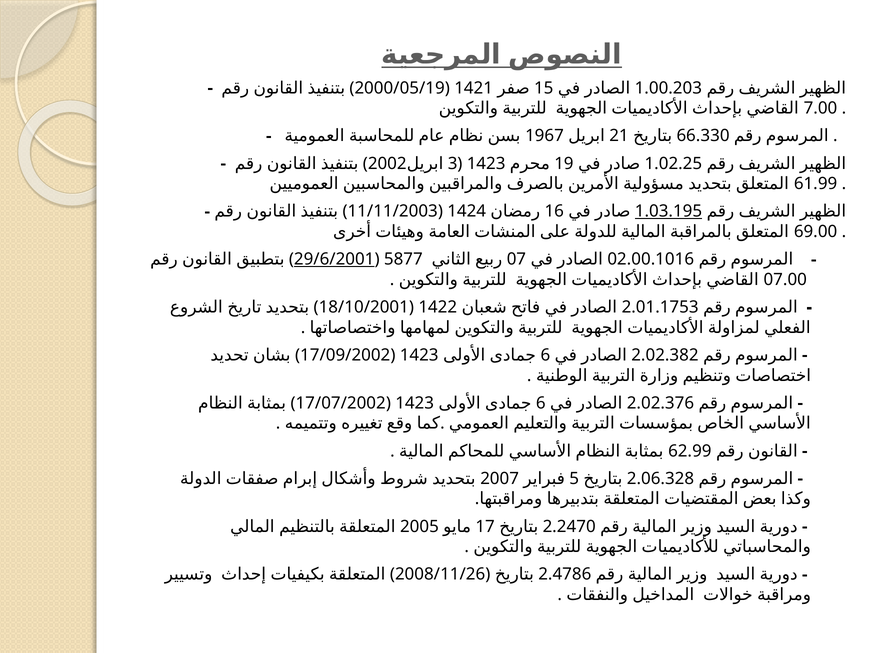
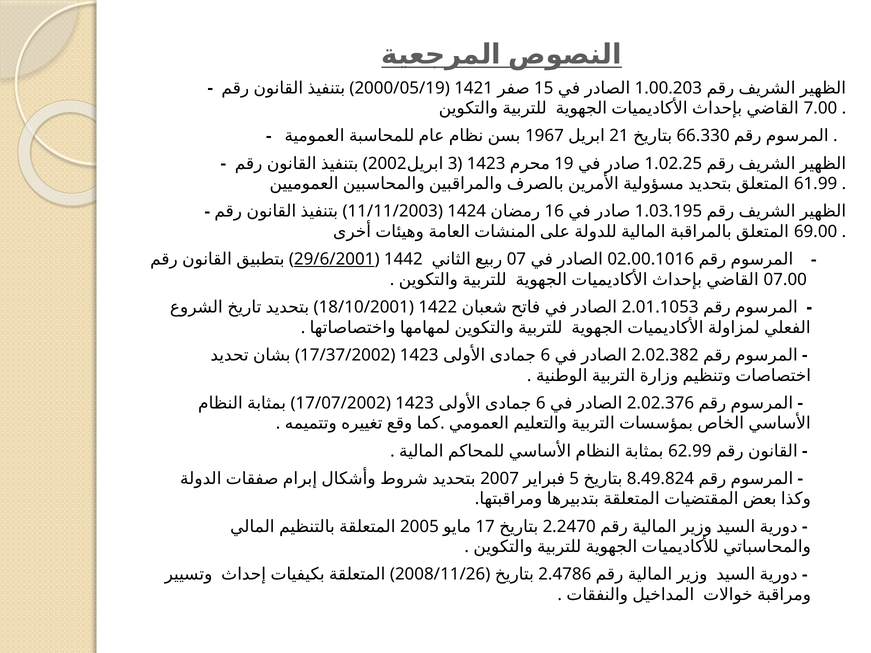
1.03.195 underline: present -> none (668, 211)
5877: 5877 -> 1442 (403, 259)
2.01.1753: 2.01.1753 -> 2.01.1053 (660, 307)
17/09/2002: 17/09/2002 -> 17/37/2002 (345, 355)
2.06.328: 2.06.328 -> 8.49.824 (660, 479)
